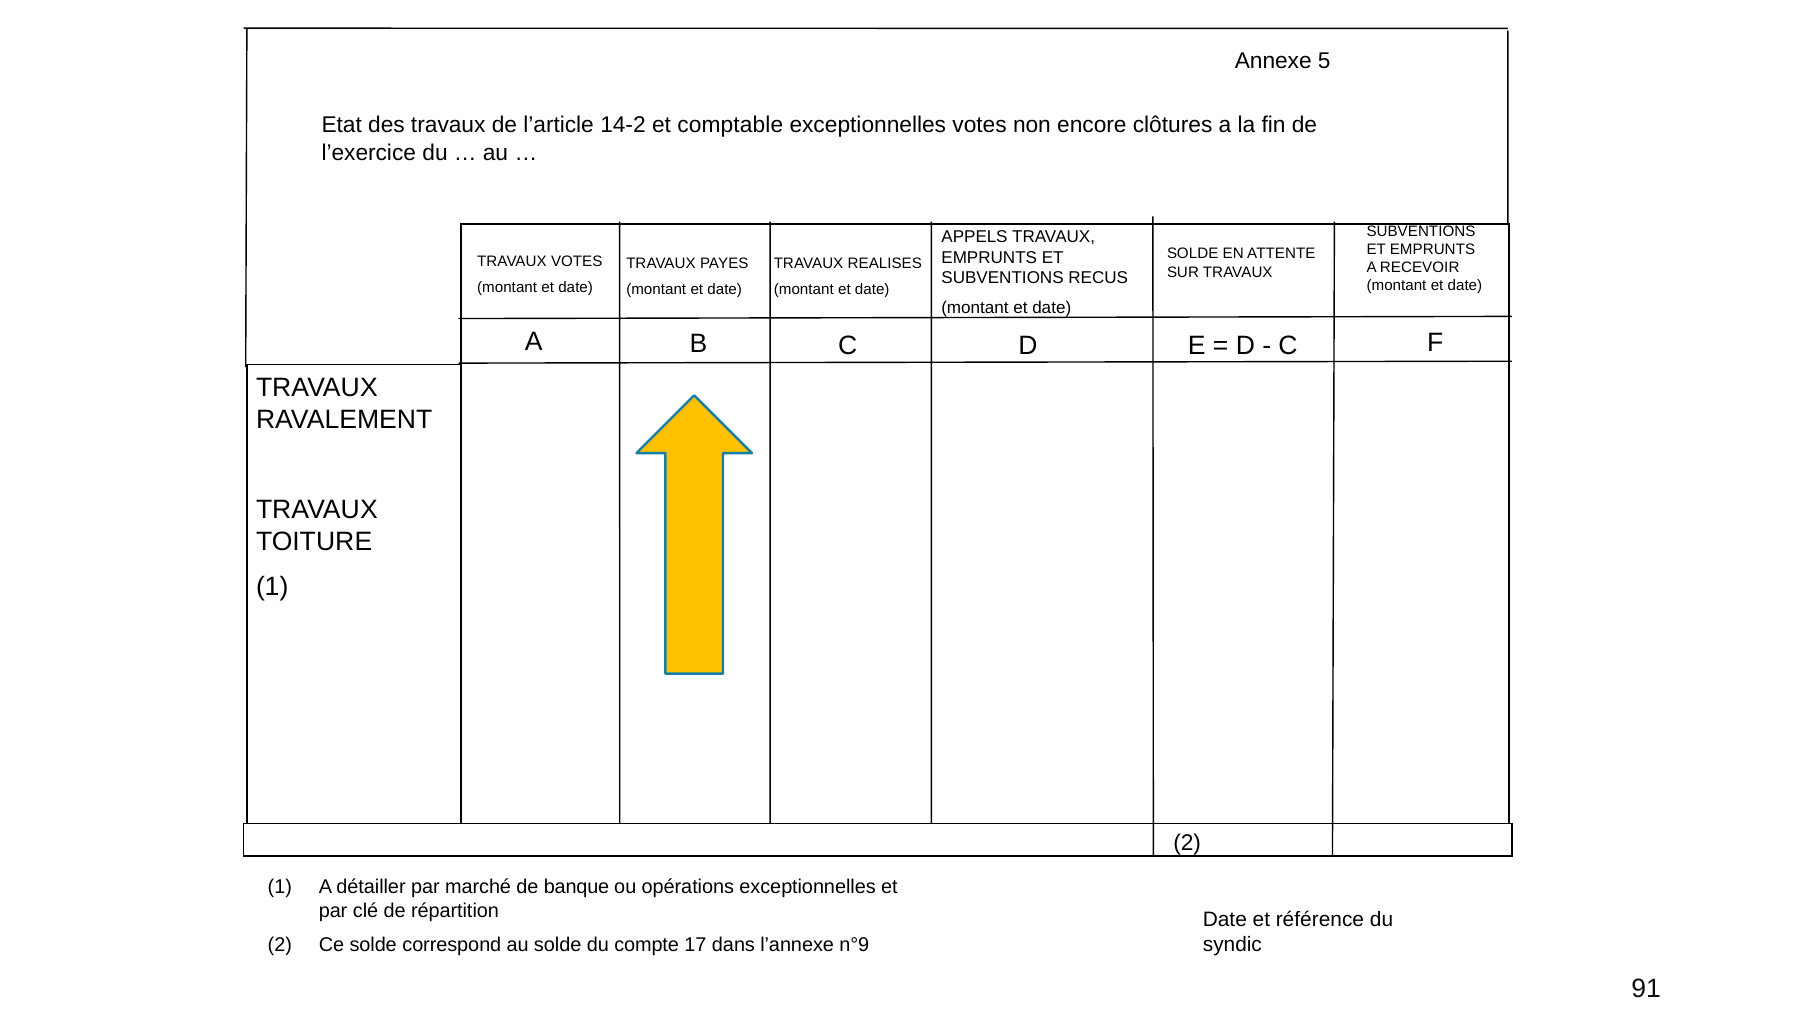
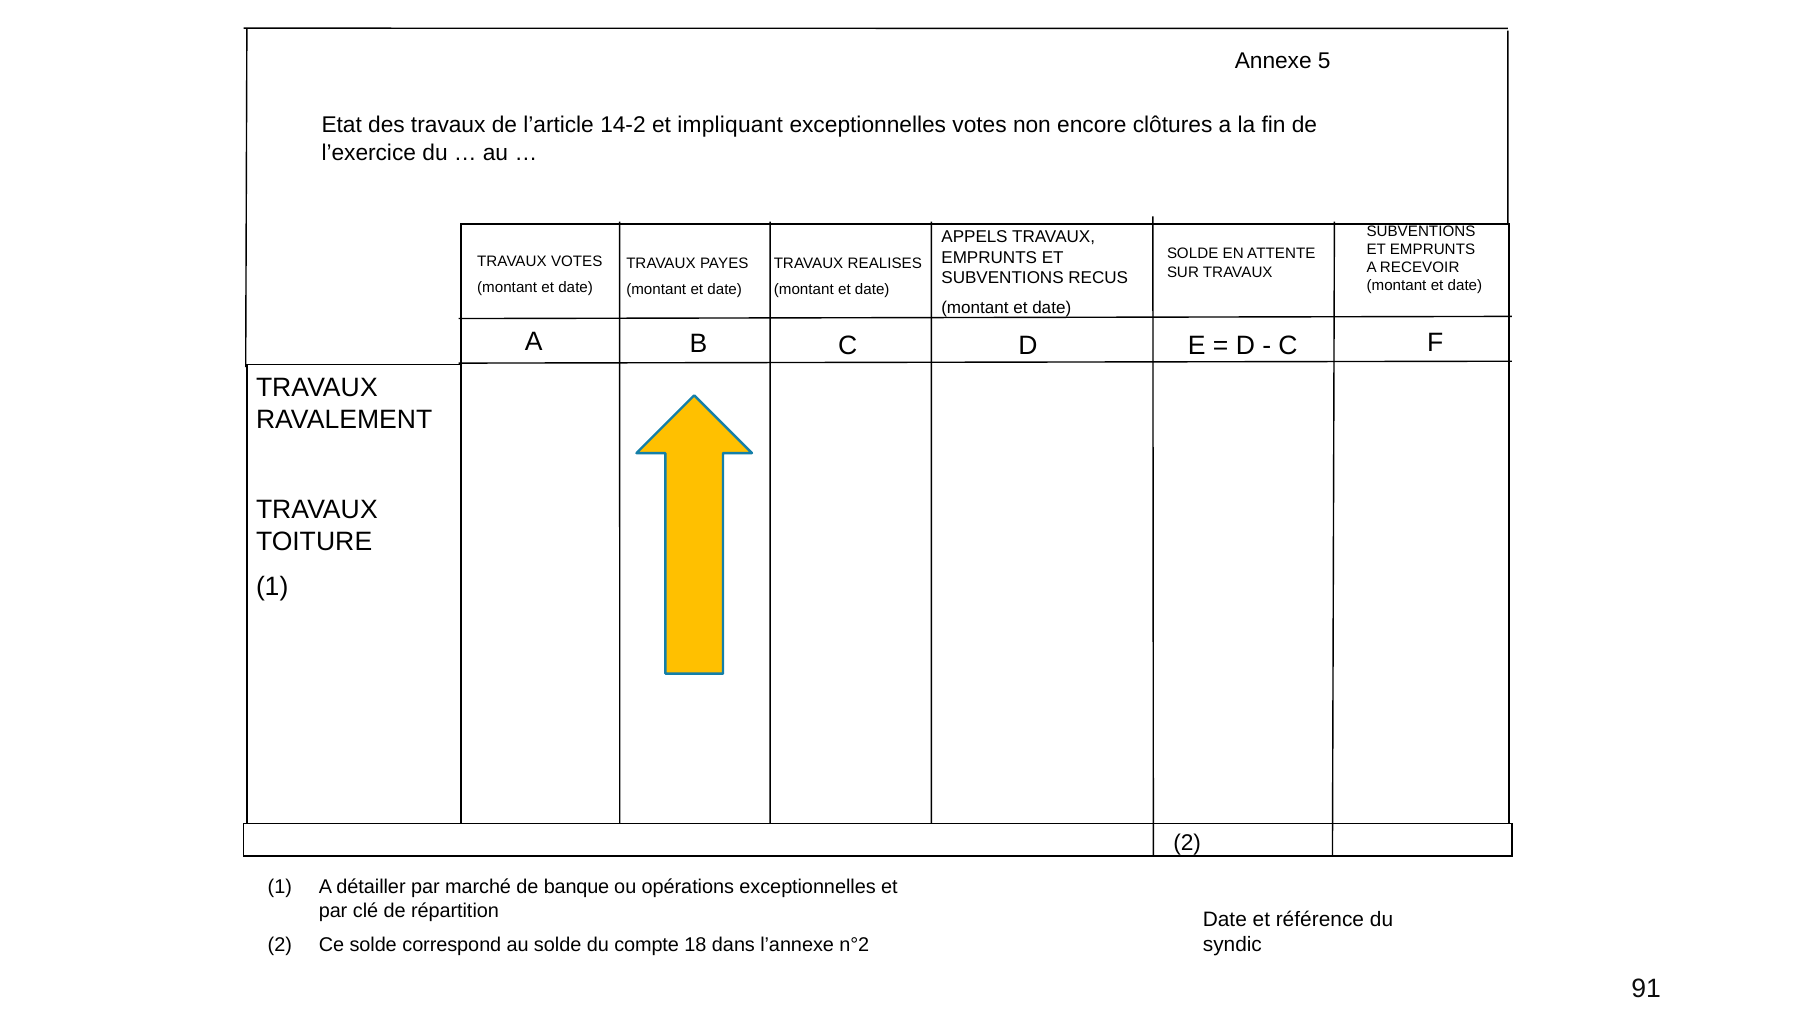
comptable: comptable -> impliquant (730, 125)
17: 17 -> 18 (696, 944)
n°9: n°9 -> n°2 (854, 944)
